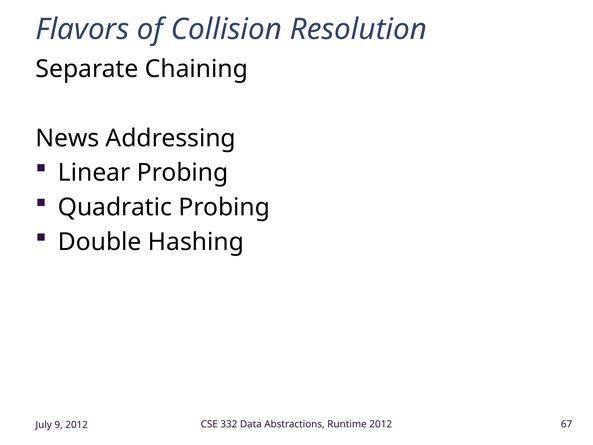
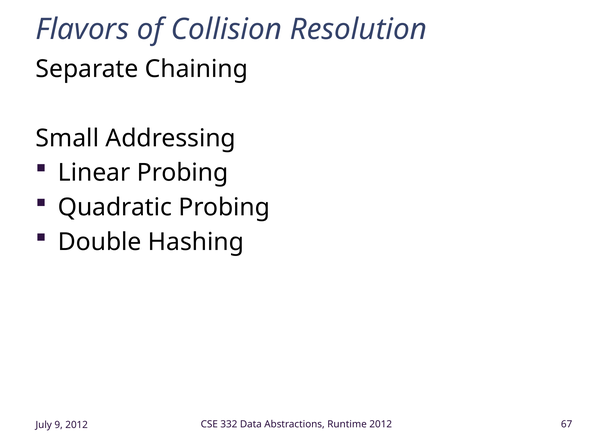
News: News -> Small (67, 138)
